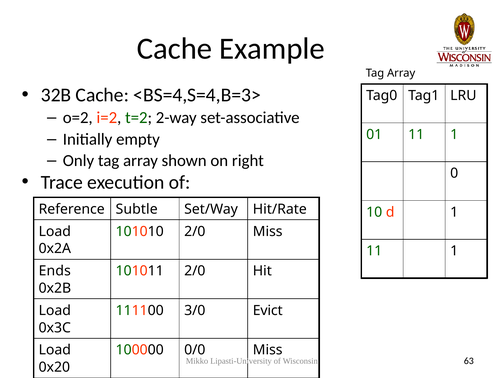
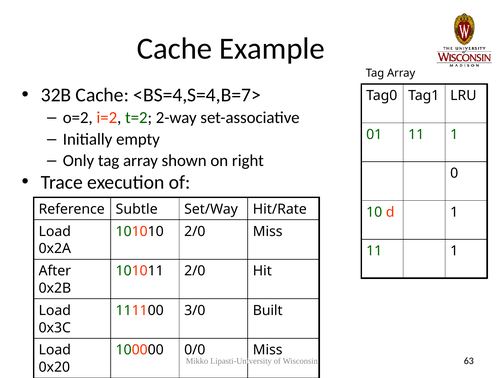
<BS=4,S=4,B=3>: <BS=4,S=4,B=3> -> <BS=4,S=4,B=7> (197, 95)
Ends: Ends -> After (55, 271)
3/0 Evict: Evict -> Built (268, 310)
